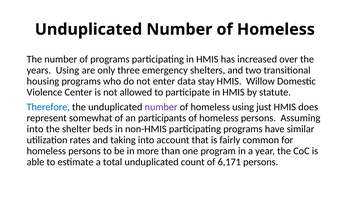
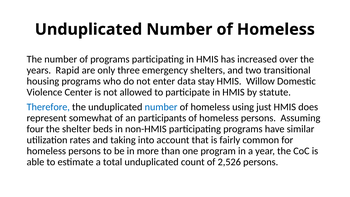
years Using: Using -> Rapid (68, 70)
number colour: purple -> blue (161, 107)
into: into -> four (35, 129)
6,171: 6,171 -> 2,526 (229, 162)
